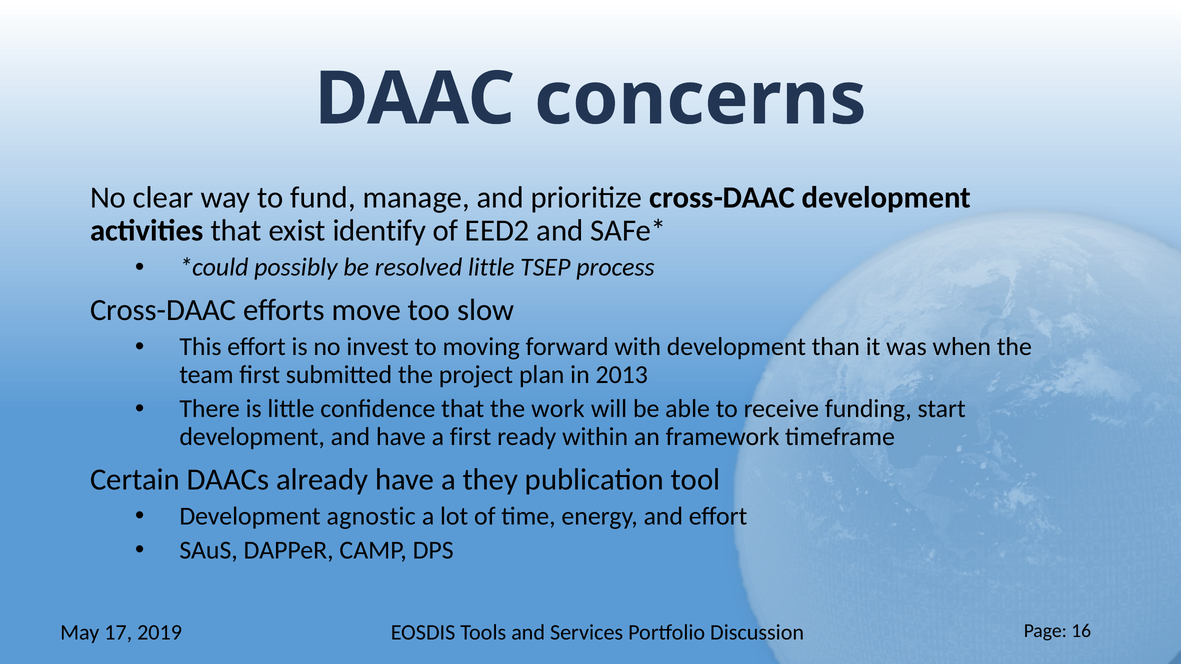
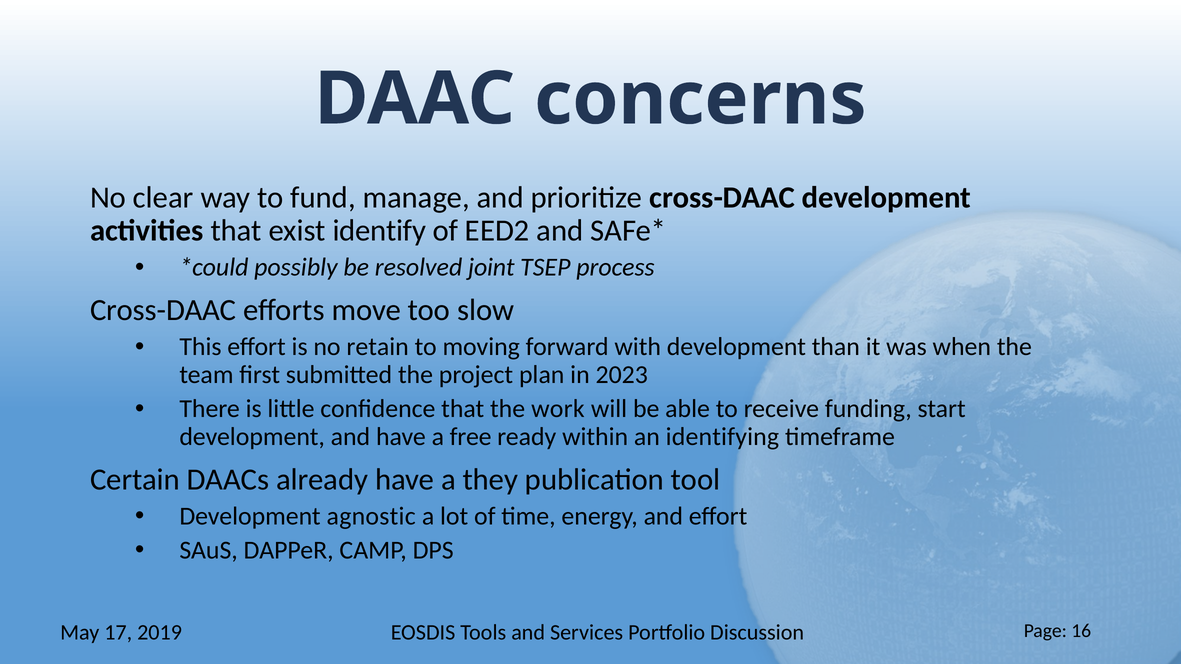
resolved little: little -> joint (491, 268)
invest: invest -> retain (378, 347)
2013: 2013 -> 2023 (622, 375)
a first: first -> free (471, 437)
framework: framework -> identifying (722, 437)
